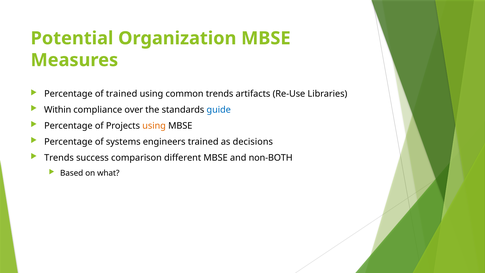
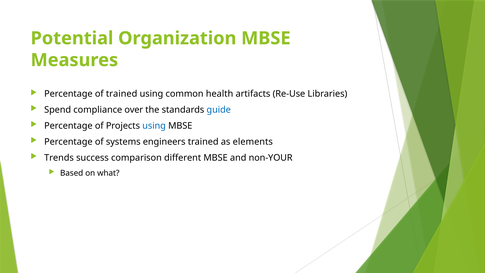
common trends: trends -> health (220, 94)
Within: Within -> Spend (58, 110)
using colour: orange -> blue (154, 126)
decisions: decisions -> elements (253, 142)
non-BOTH: non-BOTH -> non-YOUR (271, 158)
